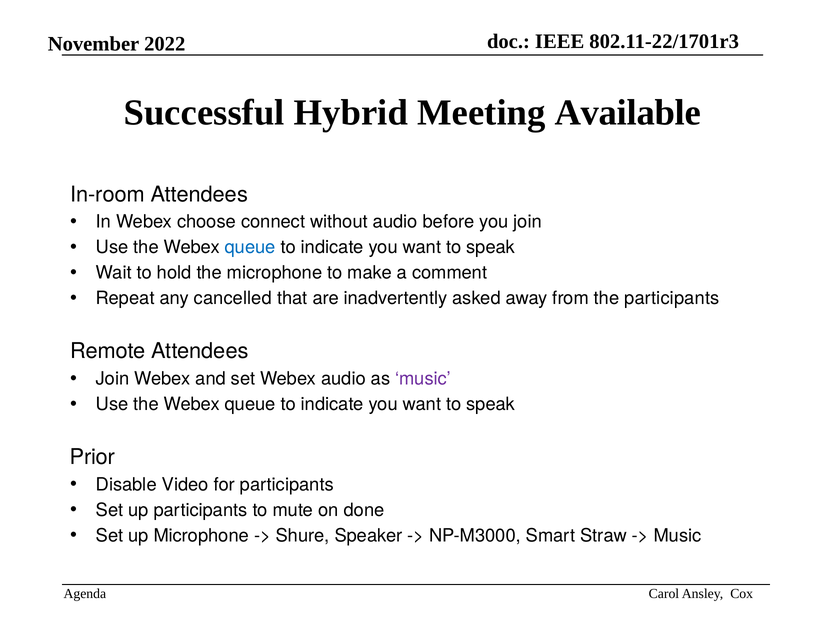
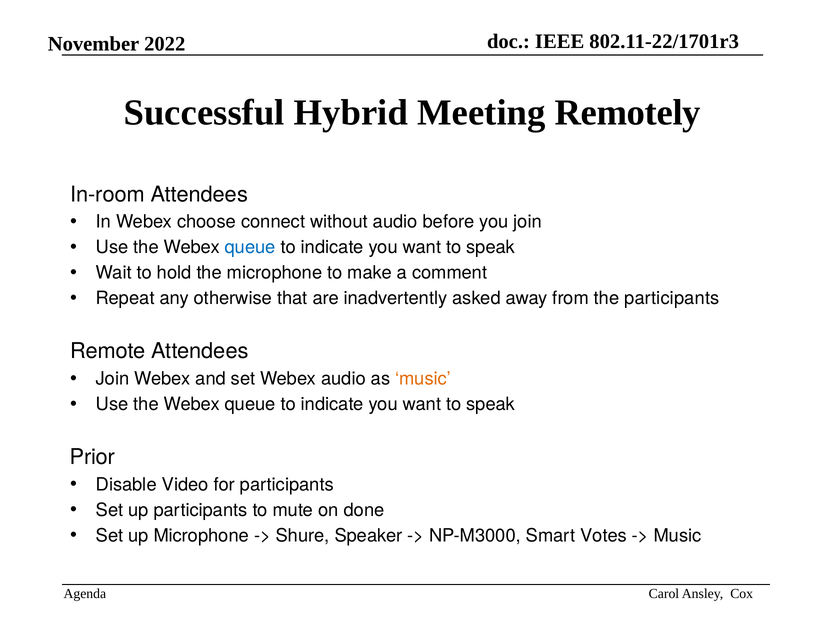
Available: Available -> Remotely (628, 112)
cancelled: cancelled -> otherwise (233, 298)
music colour: purple -> orange (423, 379)
Straw: Straw -> Votes (604, 535)
